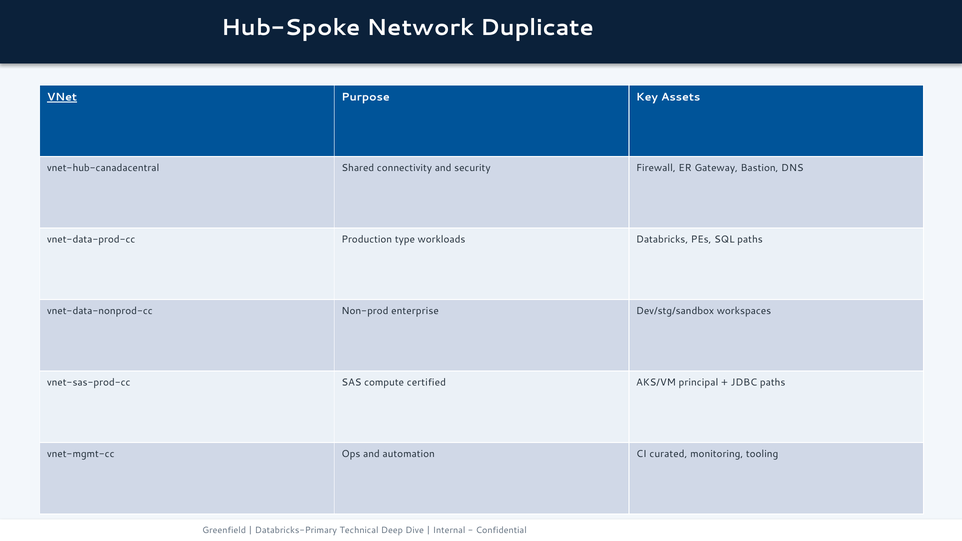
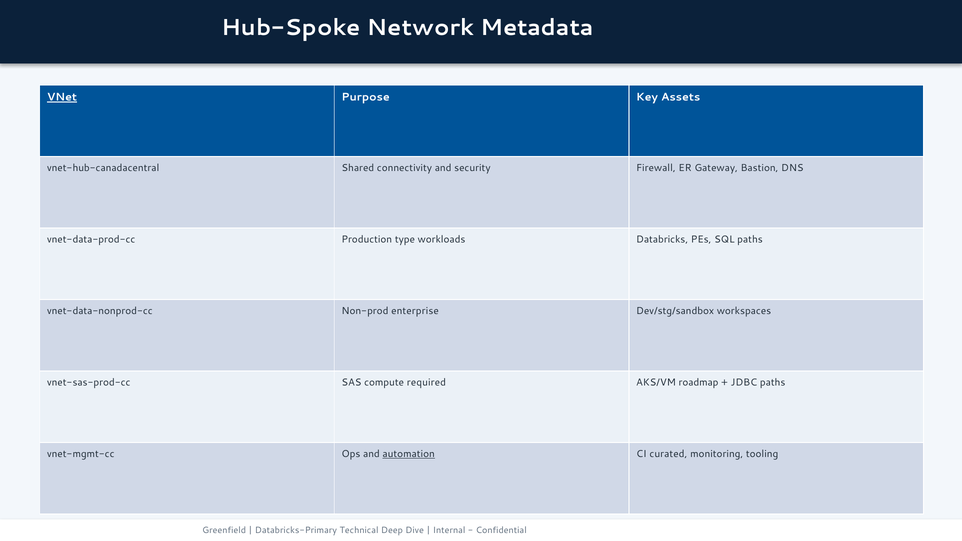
Duplicate: Duplicate -> Metadata (537, 28)
certified: certified -> required (426, 382)
principal: principal -> roadmap (699, 382)
automation underline: none -> present (409, 454)
